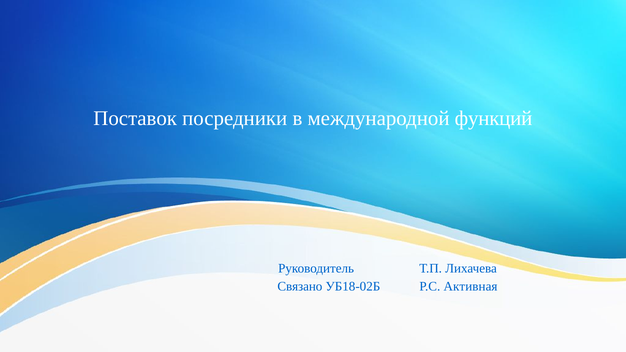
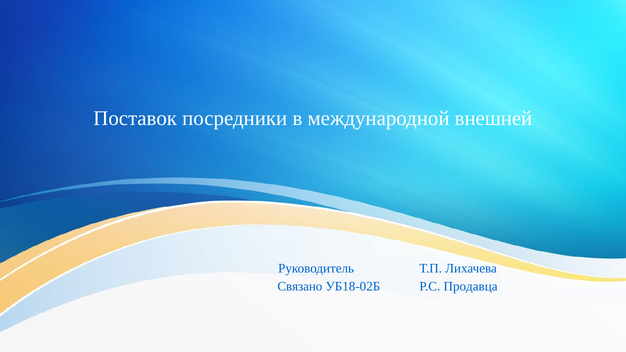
функций: функций -> внешней (493, 119)
Активная: Активная -> Продавца (471, 287)
